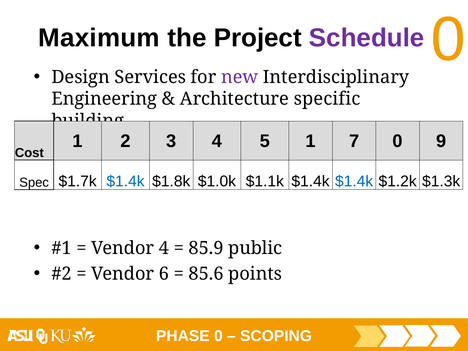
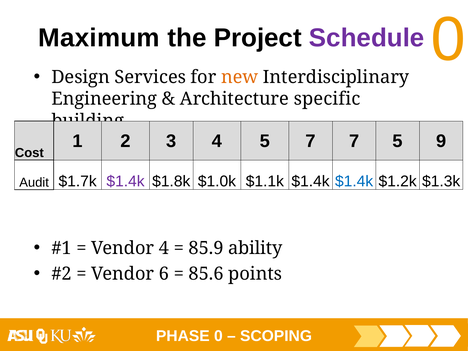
new colour: purple -> orange (240, 77)
5 1: 1 -> 7 (311, 141)
7 0: 0 -> 5 (398, 141)
Spec: Spec -> Audit (34, 183)
$1.4k colour: blue -> purple (126, 181)
public: public -> ability (255, 248)
